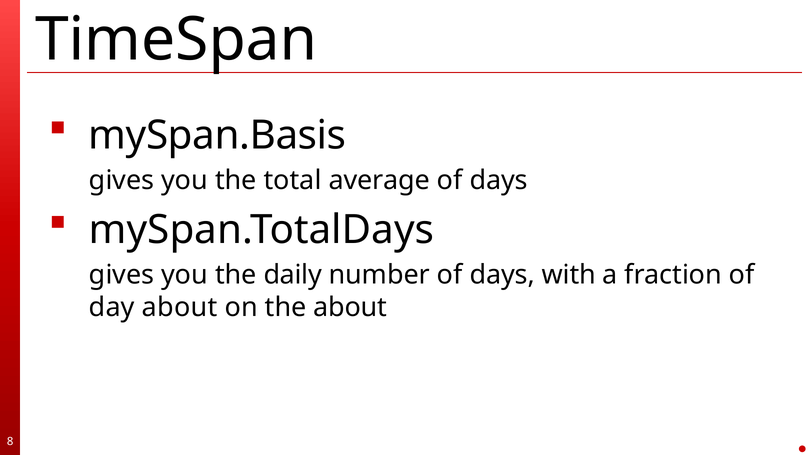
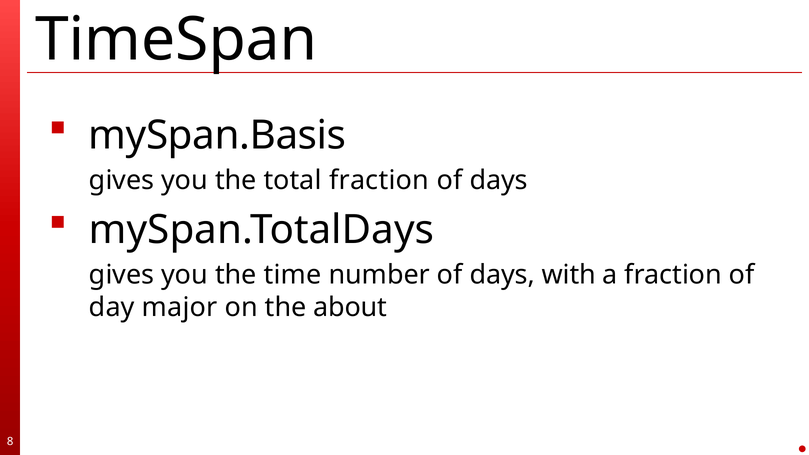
total average: average -> fraction (379, 181)
daily: daily -> time (292, 275)
day about: about -> major (180, 307)
